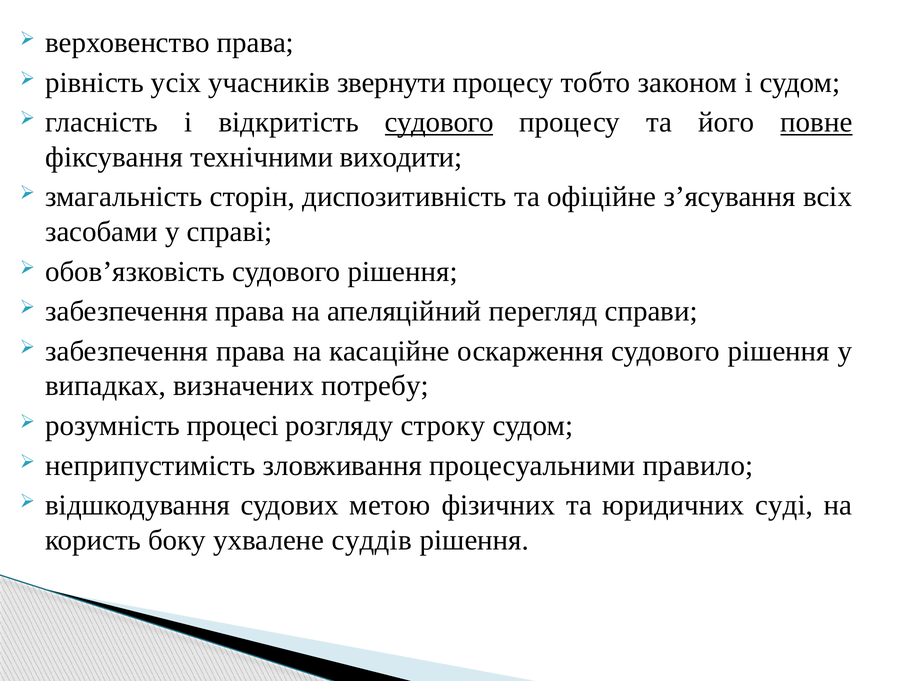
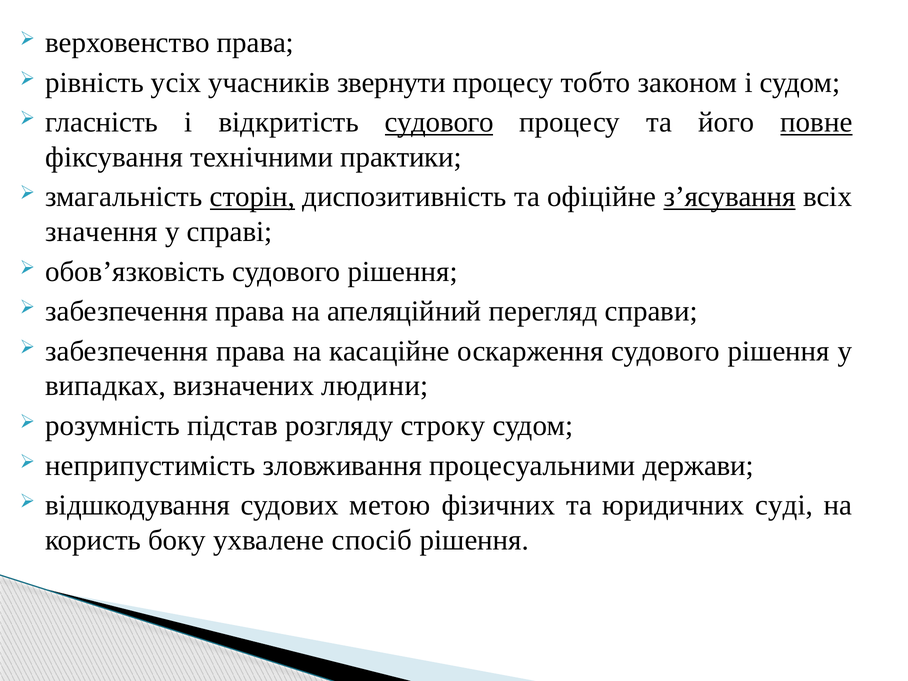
виходити: виходити -> практики (401, 157)
сторін underline: none -> present (252, 197)
з’ясування underline: none -> present (730, 197)
засобами: засобами -> значення (102, 232)
потребу: потребу -> людини (375, 386)
процесі: процесі -> підстав (233, 426)
правило: правило -> держави (698, 466)
суддів: суддів -> спосіб (372, 540)
